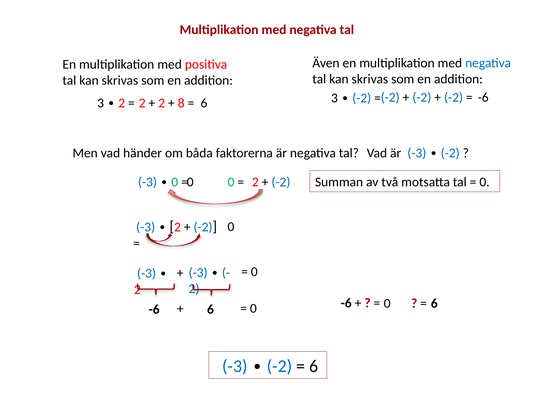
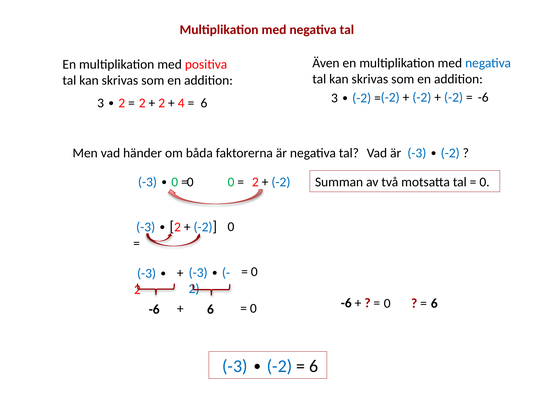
8: 8 -> 4 (181, 103)
